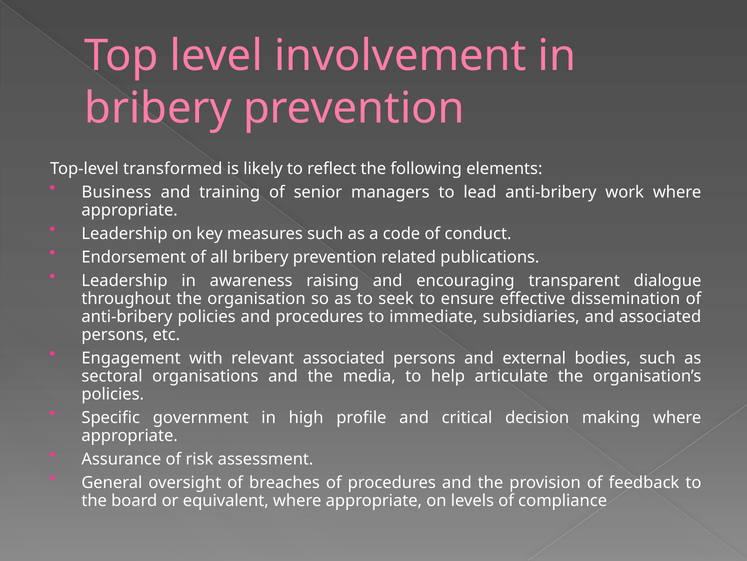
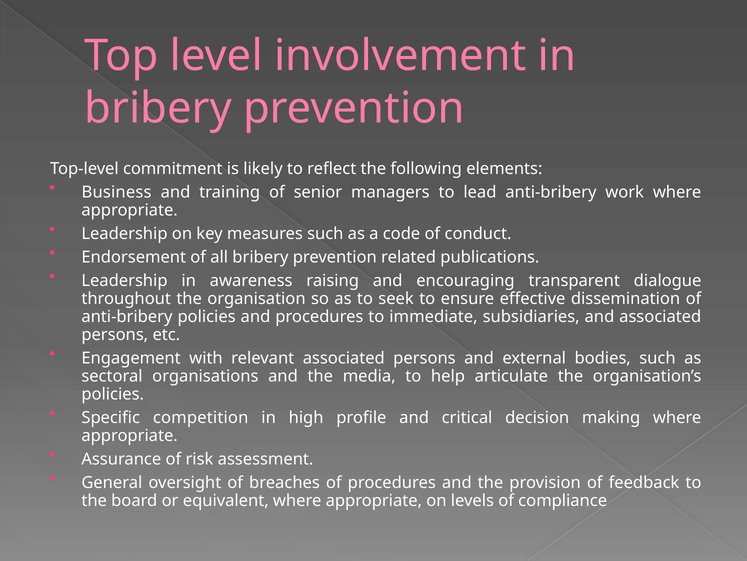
transformed: transformed -> commitment (173, 169)
government: government -> competition (201, 417)
